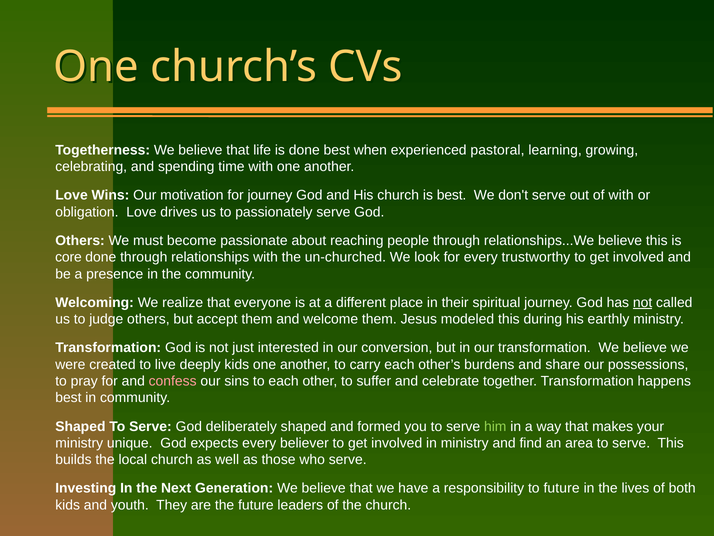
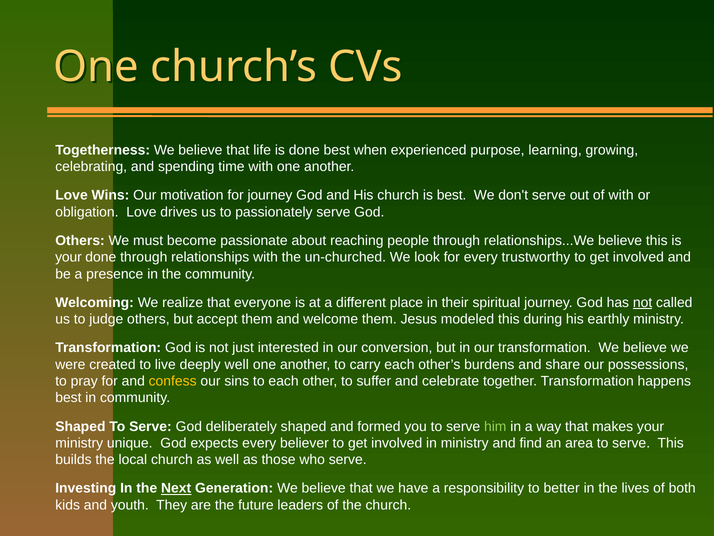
pastoral: pastoral -> purpose (498, 150)
core: core -> your (68, 257)
deeply kids: kids -> well (237, 364)
confess colour: pink -> yellow (173, 381)
Next underline: none -> present (176, 488)
to future: future -> better (562, 488)
